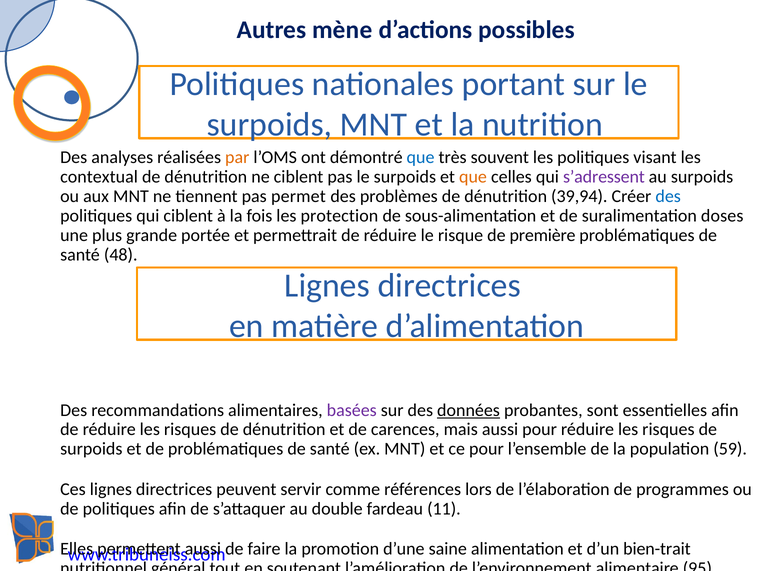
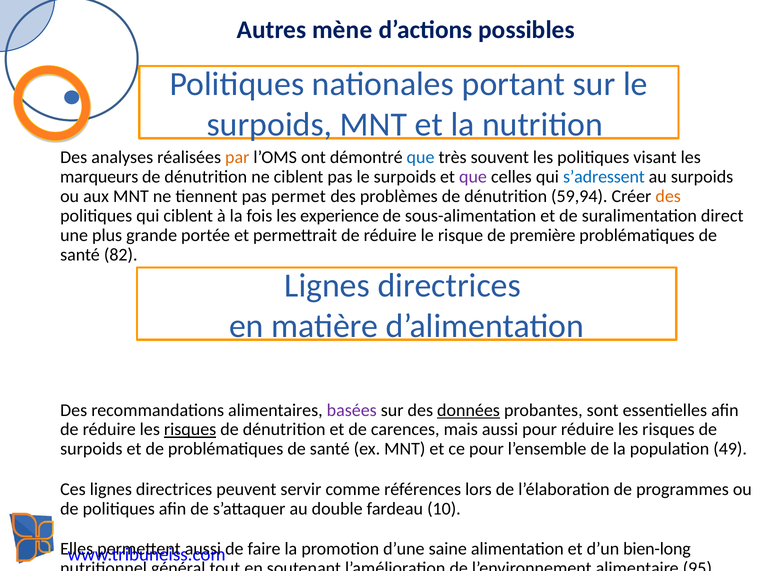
contextual: contextual -> marqueurs (99, 177)
que colour: orange -> purple (473, 177)
s’adressent colour: purple -> blue (604, 177)
39,94: 39,94 -> 59,94 (579, 196)
des colour: blue -> orange (668, 196)
protection: protection -> experience (340, 216)
doses: doses -> direct (722, 216)
48: 48 -> 82 (121, 254)
risques underline: none -> present (190, 429)
59: 59 -> 49 (730, 449)
11: 11 -> 10 (444, 508)
bien-trait: bien-trait -> bien-long (657, 549)
